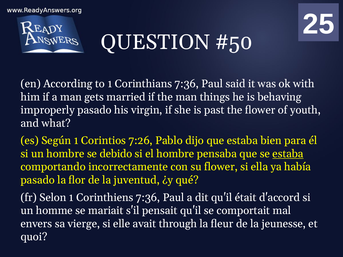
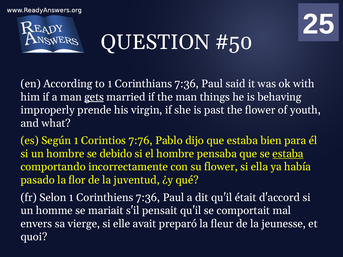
gets underline: none -> present (94, 97)
improperly pasado: pasado -> prende (94, 110)
7:26: 7:26 -> 7:76 (141, 141)
through: through -> preparó (178, 224)
